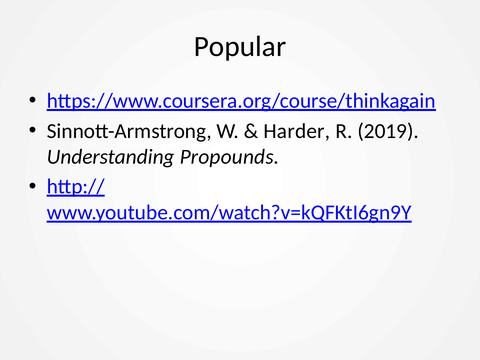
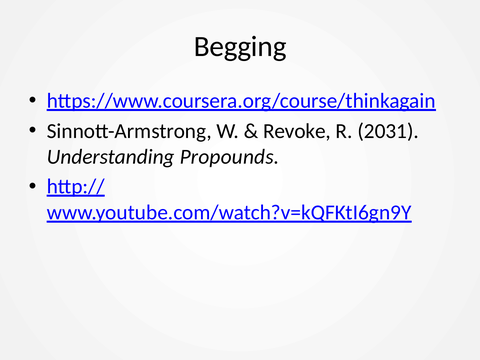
Popular: Popular -> Begging (240, 46)
Harder: Harder -> Revoke (297, 131)
2019: 2019 -> 2031 (388, 131)
